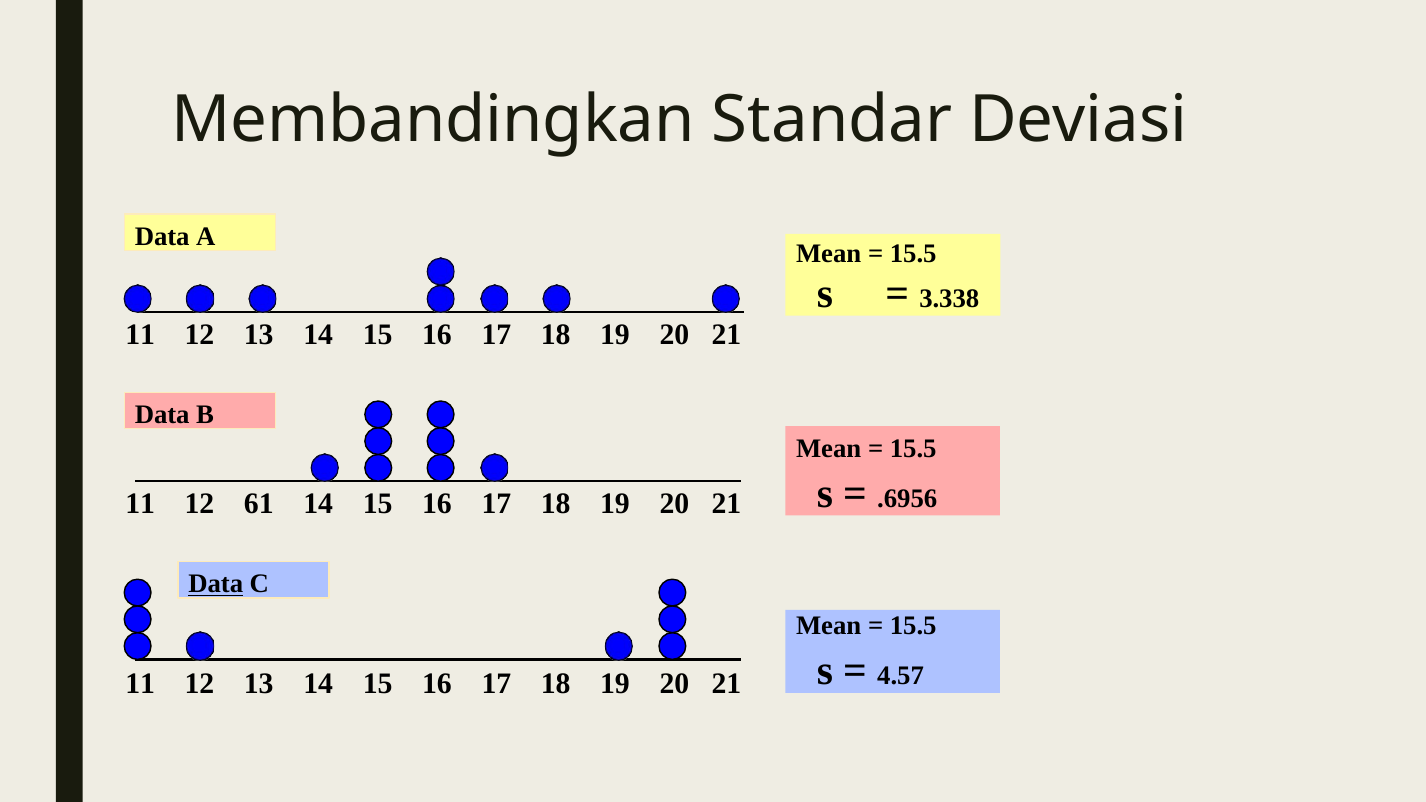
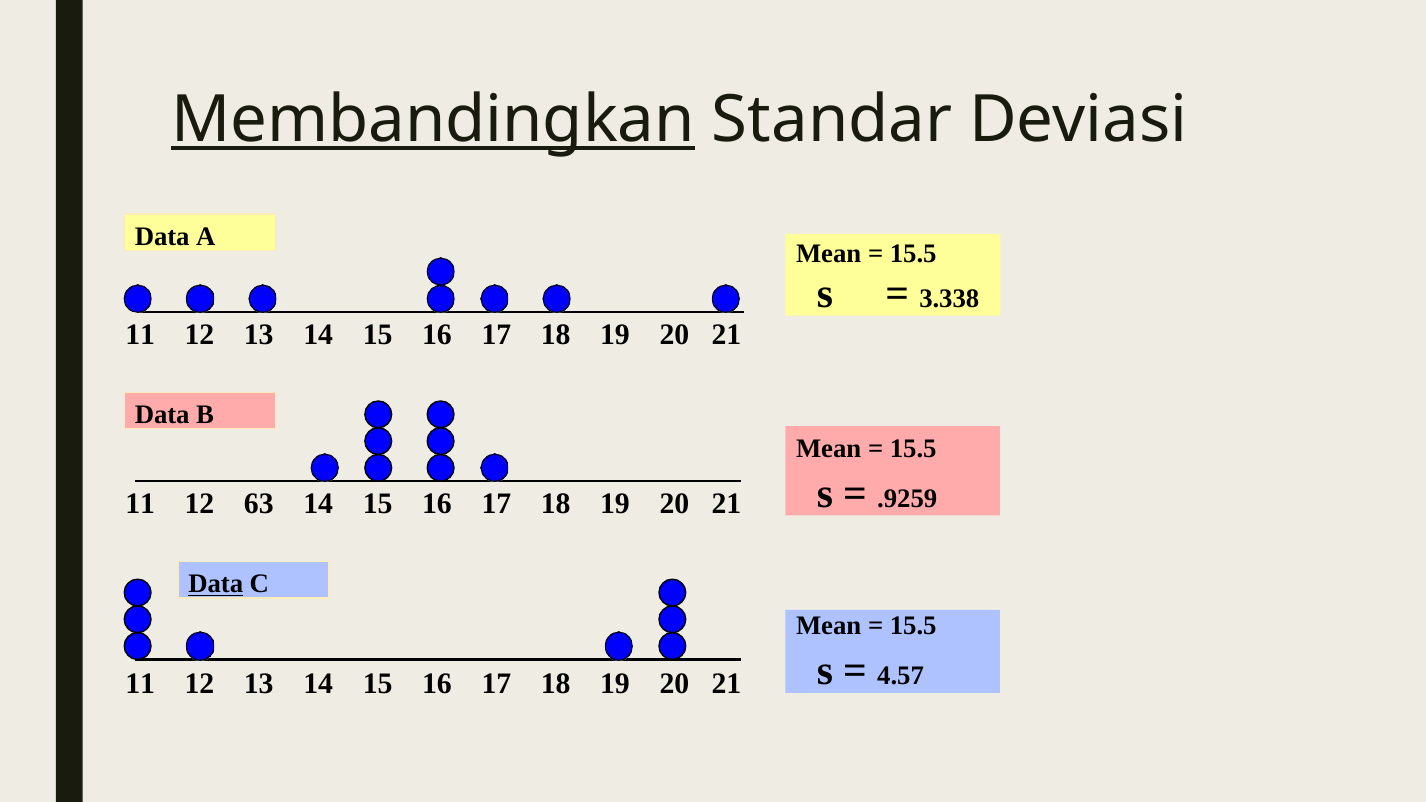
Membandingkan underline: none -> present (433, 120)
.6956: .6956 -> .9259 (907, 498)
61: 61 -> 63 (259, 504)
